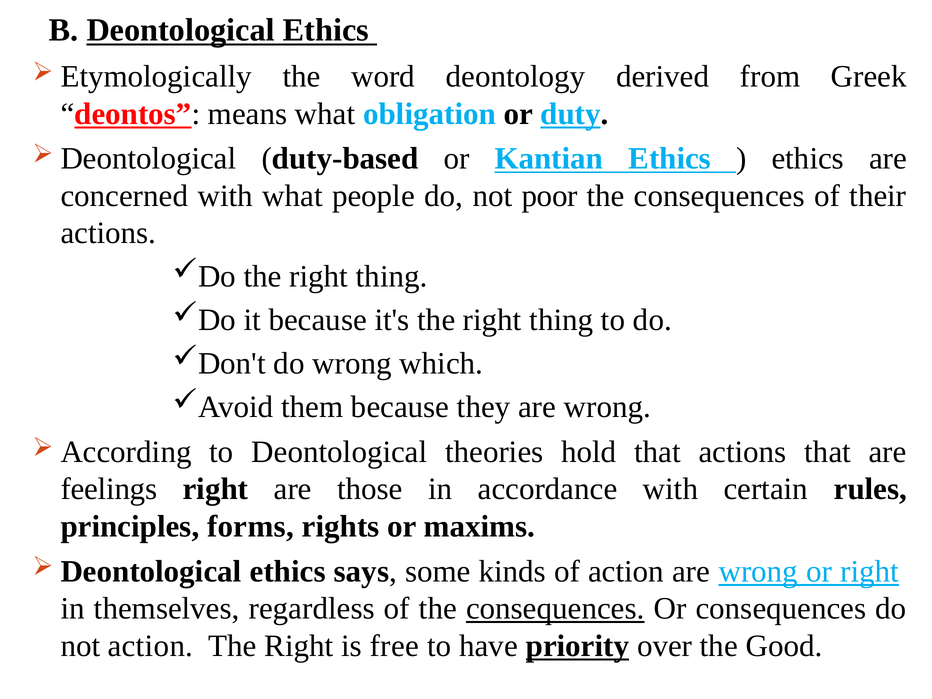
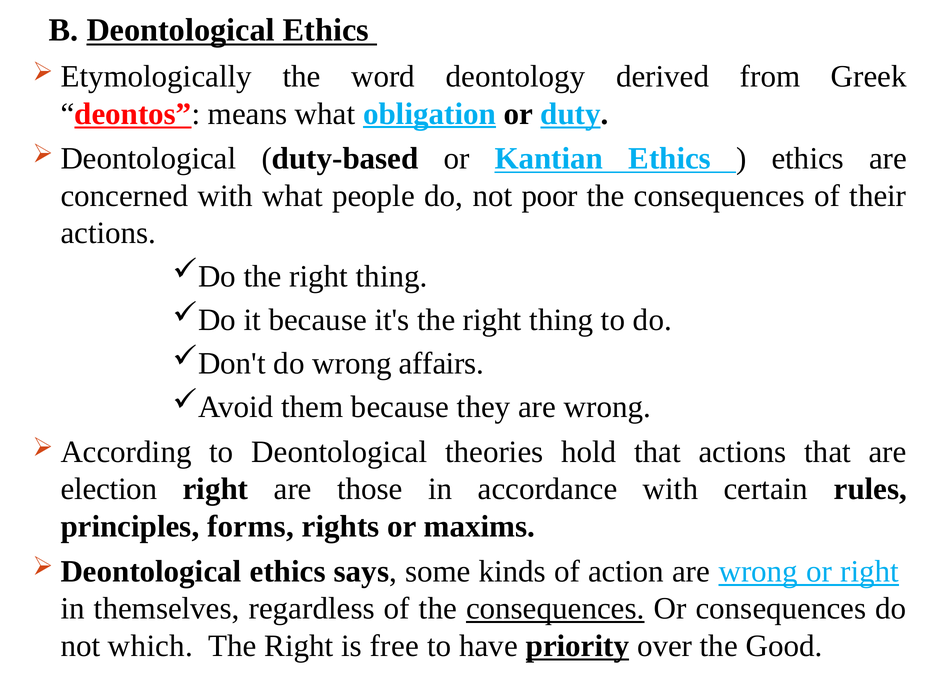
obligation underline: none -> present (430, 114)
which: which -> affairs (441, 364)
feelings: feelings -> election (109, 489)
not action: action -> which (150, 646)
